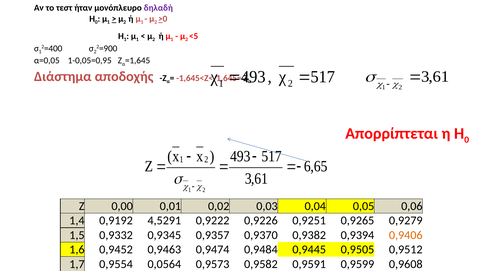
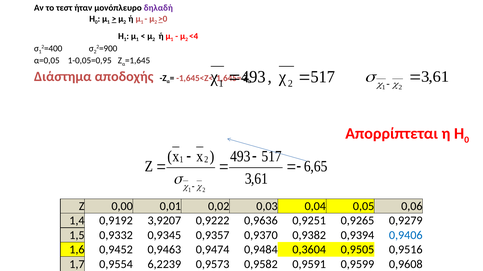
<5: <5 -> <4 (194, 36)
4,5291: 4,5291 -> 3,9207 (164, 221)
0,9226: 0,9226 -> 0,9636 (261, 221)
0,9406 colour: orange -> blue (406, 236)
0,9445: 0,9445 -> 0,3604 (309, 250)
0,9512: 0,9512 -> 0,9516 (406, 250)
0,0564: 0,0564 -> 6,2239 (164, 265)
